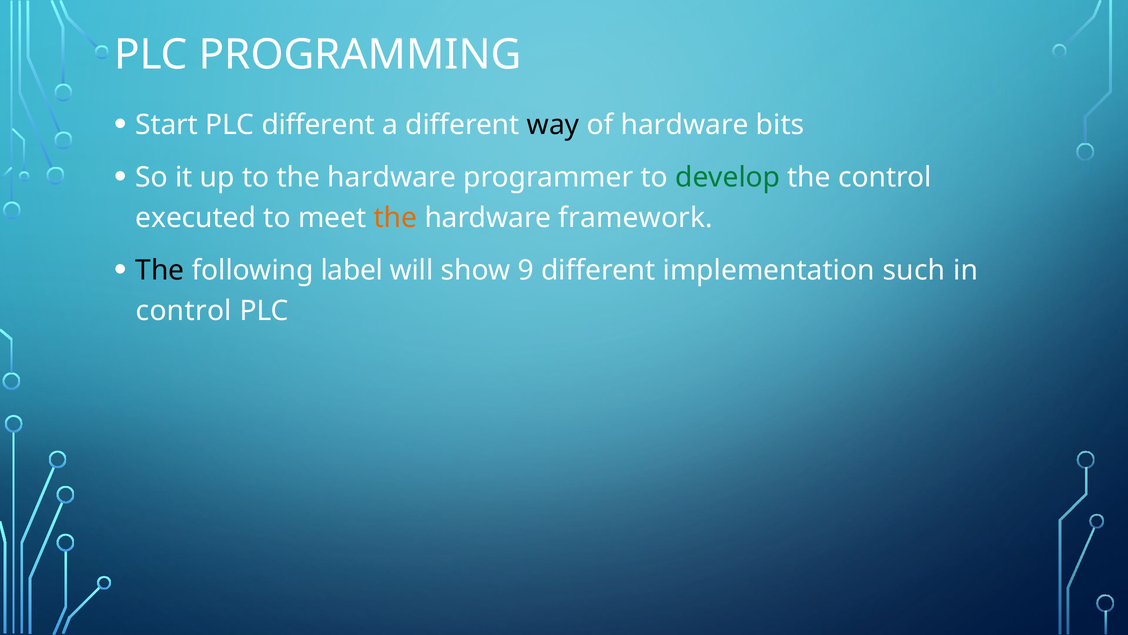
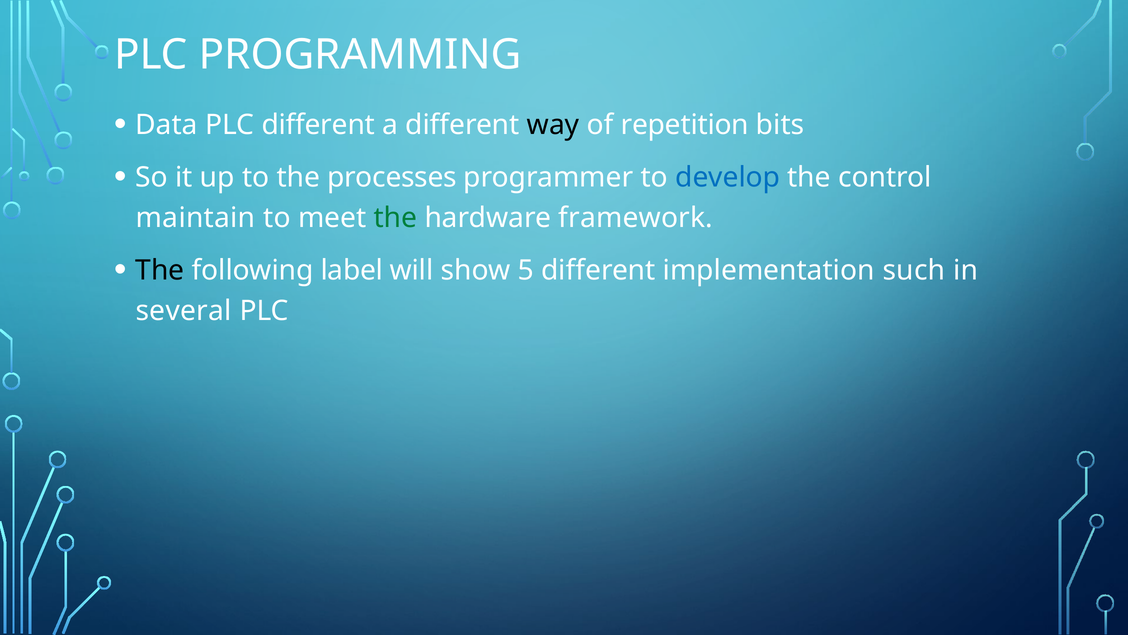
Start: Start -> Data (167, 125)
of hardware: hardware -> repetition (685, 125)
to the hardware: hardware -> processes (392, 177)
develop colour: green -> blue (728, 177)
executed: executed -> maintain (196, 218)
the colour: orange -> green (395, 218)
9: 9 -> 5 (526, 270)
control: control -> several (184, 311)
